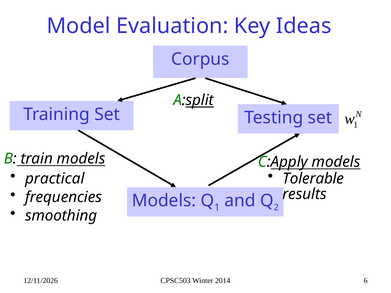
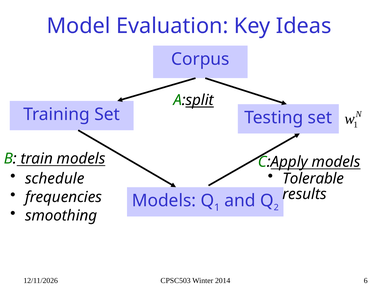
practical: practical -> schedule (55, 179)
